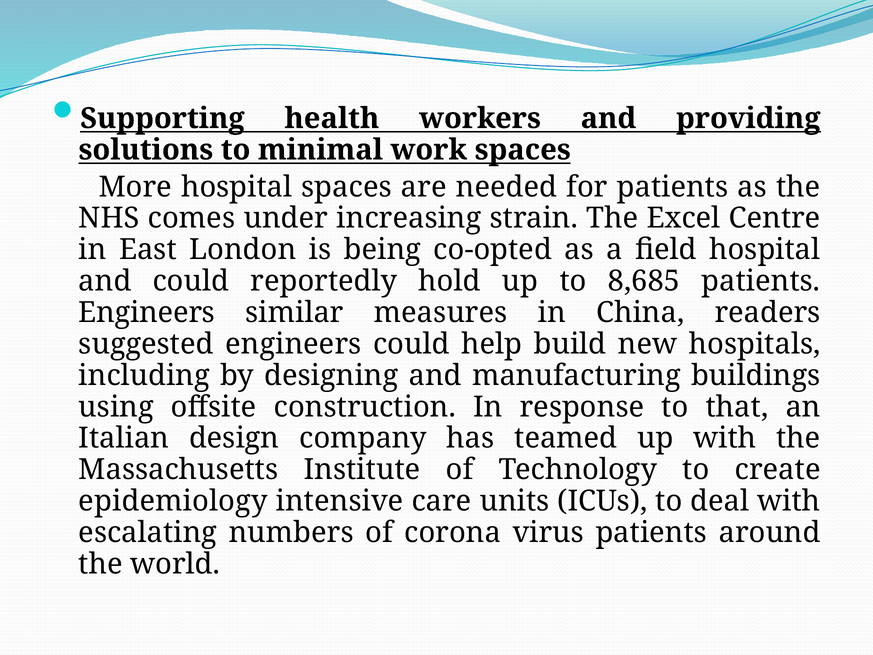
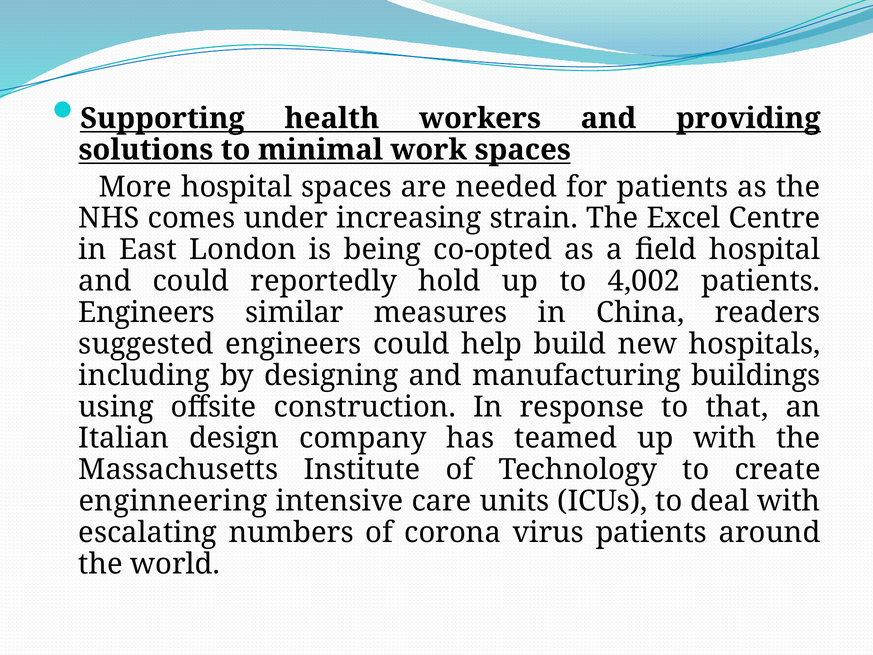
8,685: 8,685 -> 4,002 (644, 281)
epidemiology: epidemiology -> enginneering (173, 501)
